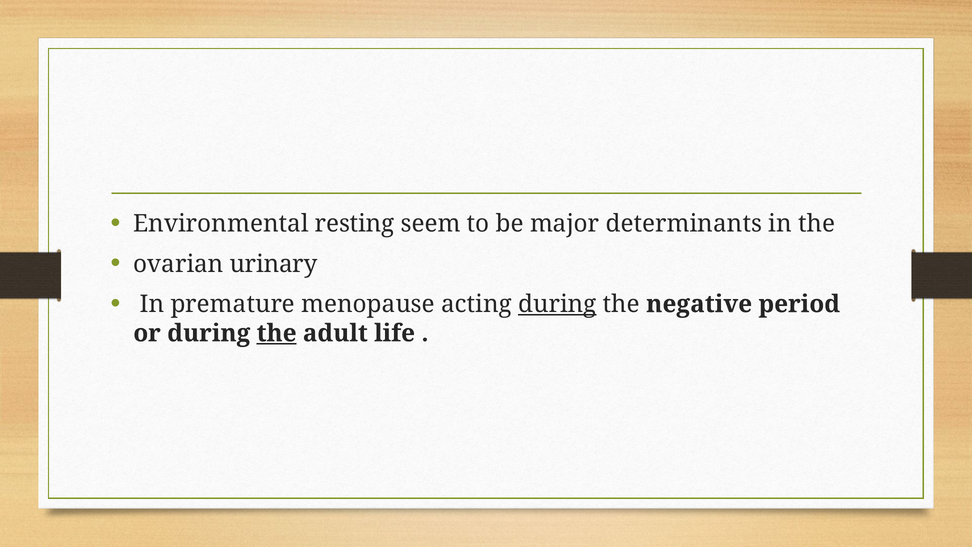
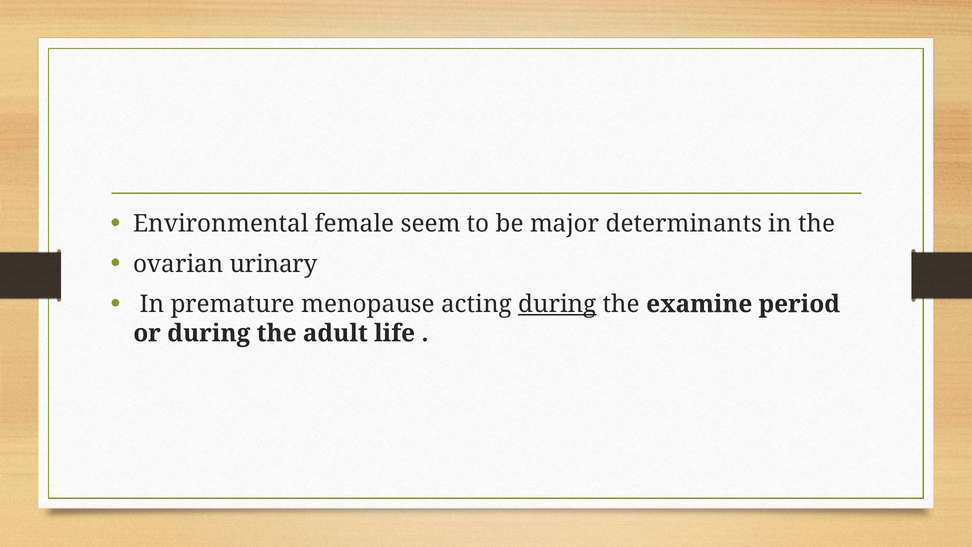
resting: resting -> female (355, 224)
negative: negative -> examine (699, 304)
the underline: present -> none (277, 333)
